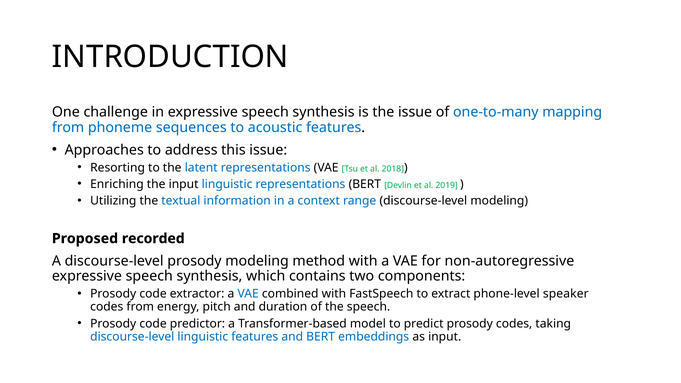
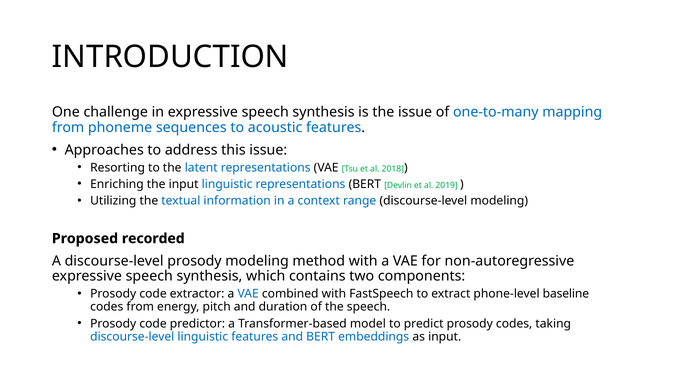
speaker: speaker -> baseline (566, 294)
